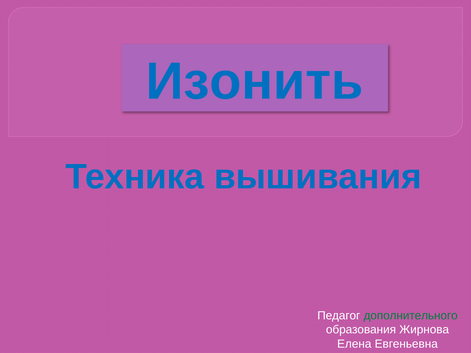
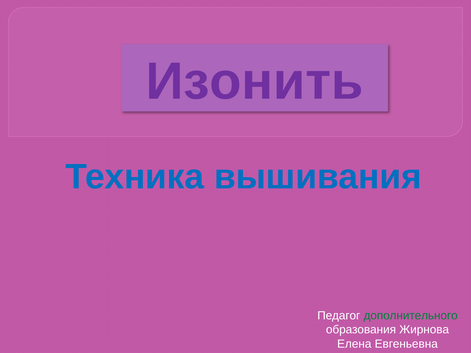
Изонить colour: blue -> purple (254, 82)
